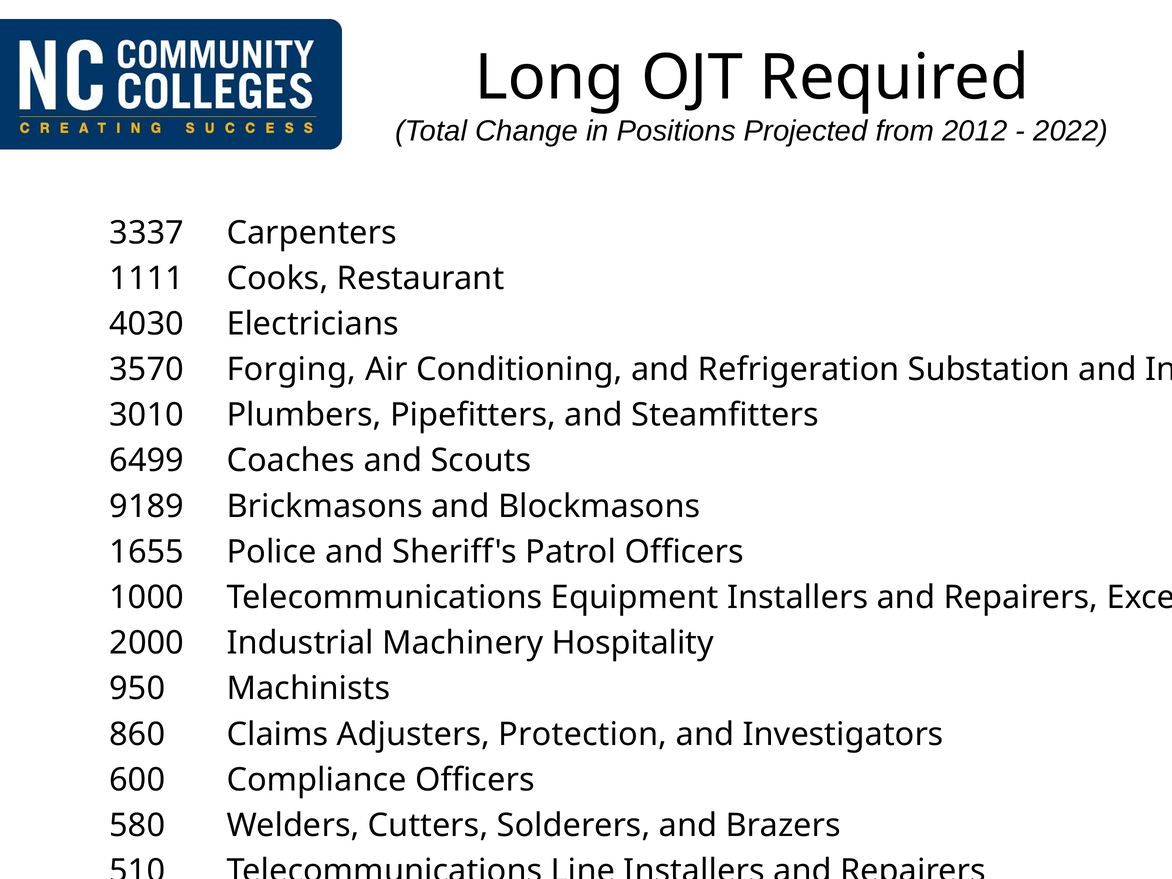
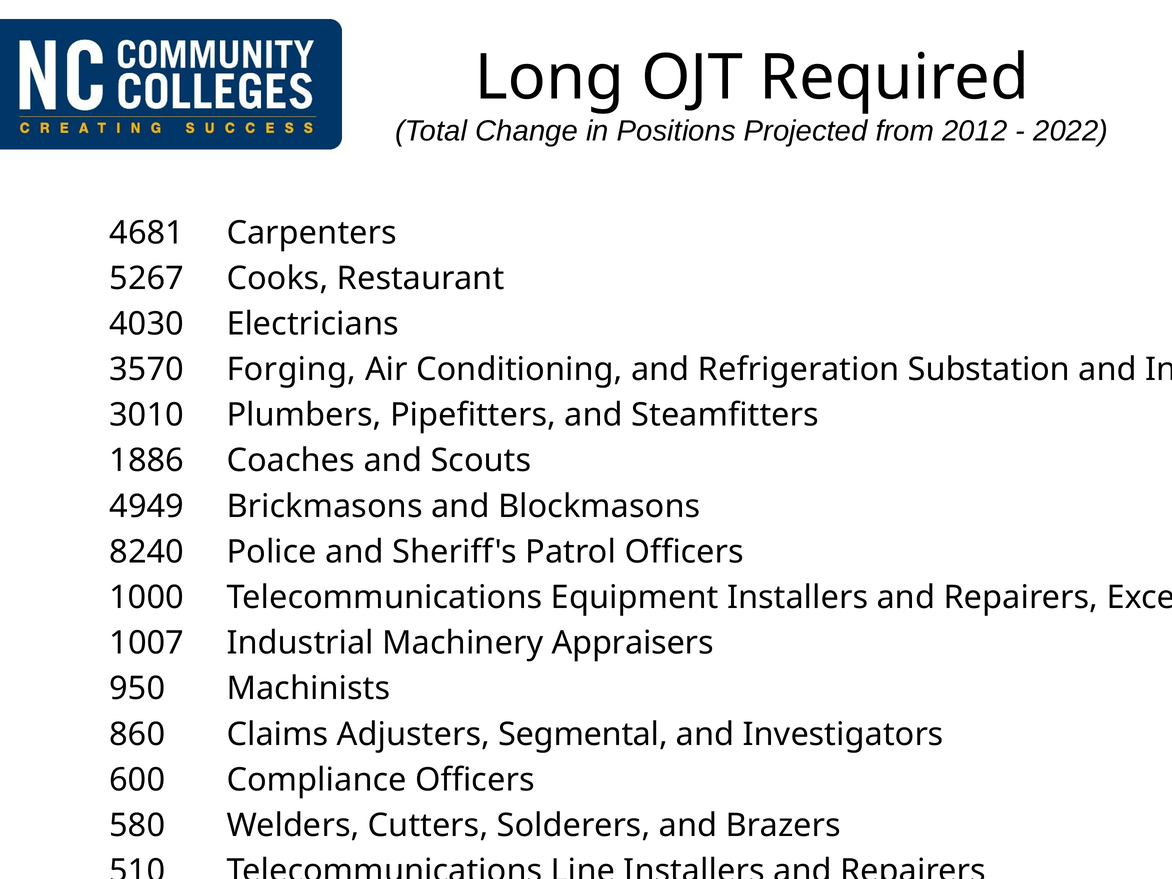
3337: 3337 -> 4681 (147, 233)
1111: 1111 -> 5267 (147, 278)
6499: 6499 -> 1886 (147, 461)
9189: 9189 -> 4949 (147, 506)
1655: 1655 -> 8240 (147, 552)
2000: 2000 -> 1007 (147, 643)
Machinery Hospitality: Hospitality -> Appraisers (633, 643)
Protection: Protection -> Segmental (583, 734)
